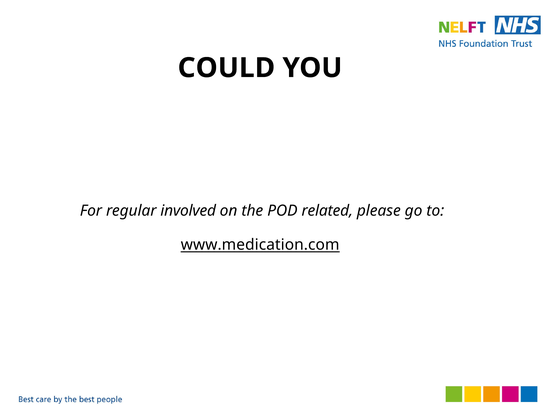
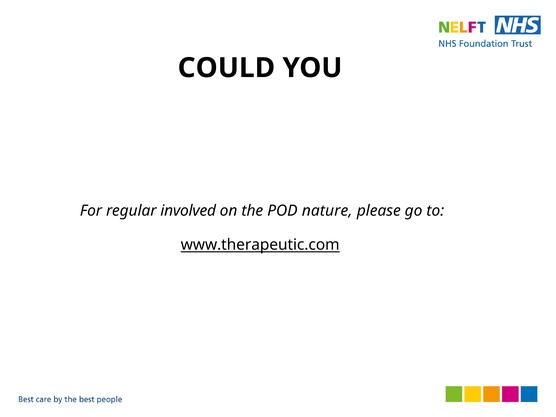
related: related -> nature (327, 211)
www.medication.com: www.medication.com -> www.therapeutic.com (260, 245)
